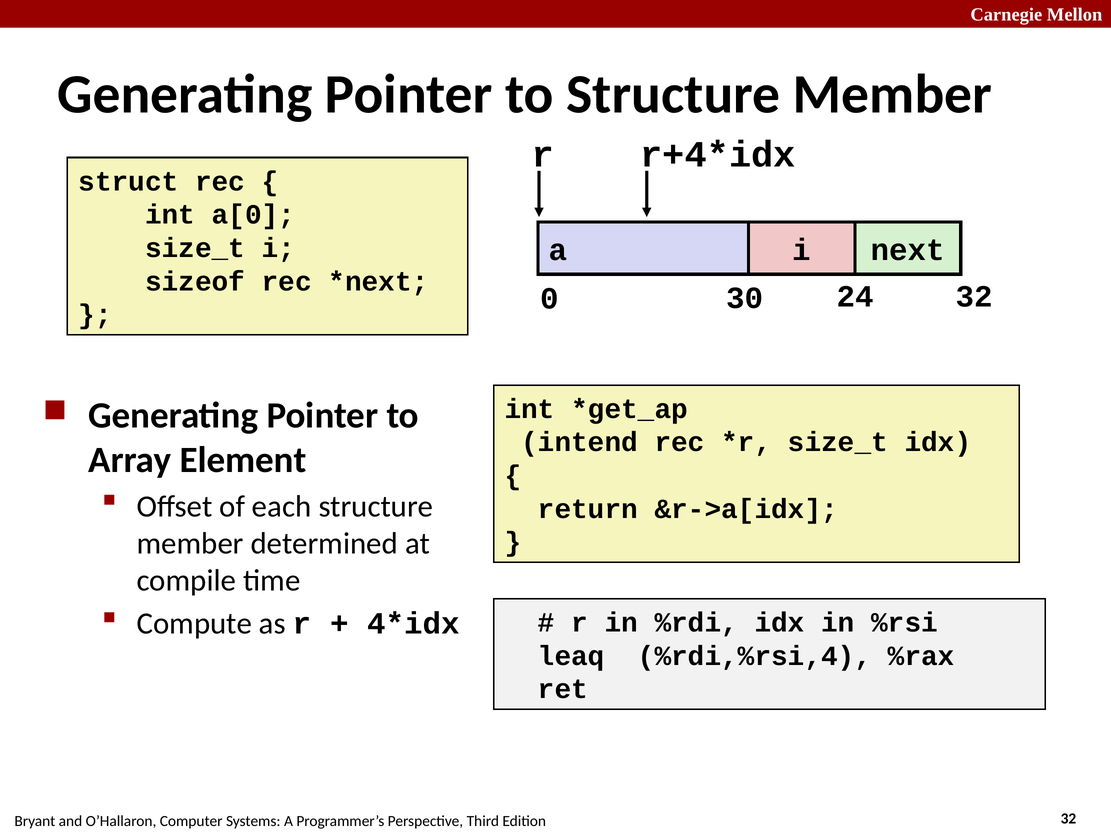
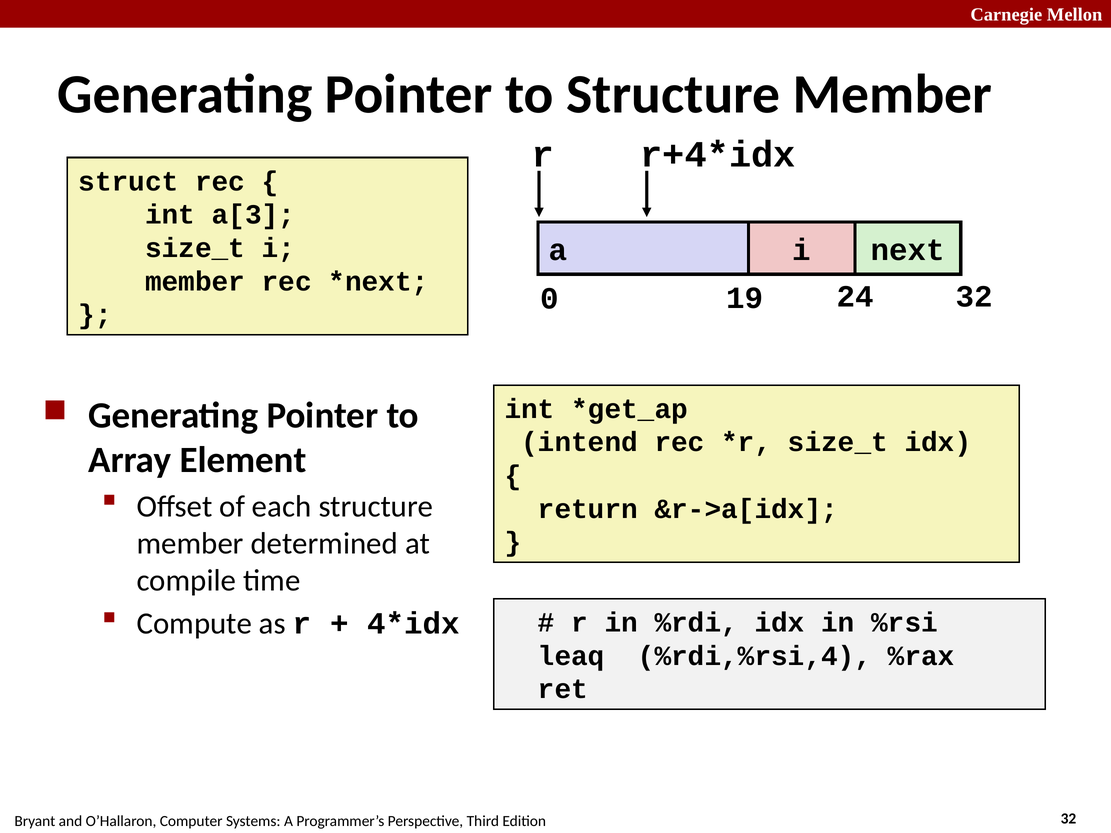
a[0: a[0 -> a[3 (253, 215)
sizeof: sizeof -> member (195, 282)
30: 30 -> 19 (745, 298)
